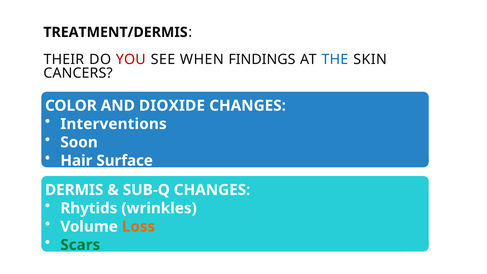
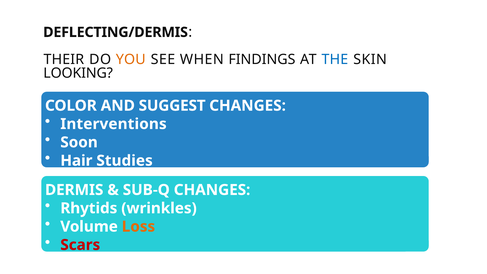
TREATMENT/DERMIS: TREATMENT/DERMIS -> DEFLECTING/DERMIS (116, 32)
YOU colour: red -> orange (131, 60)
CANCERS: CANCERS -> LOOKING (78, 73)
DIOXIDE: DIOXIDE -> SUGGEST (172, 106)
Surface: Surface -> Studies (125, 161)
Scars colour: green -> red (80, 245)
